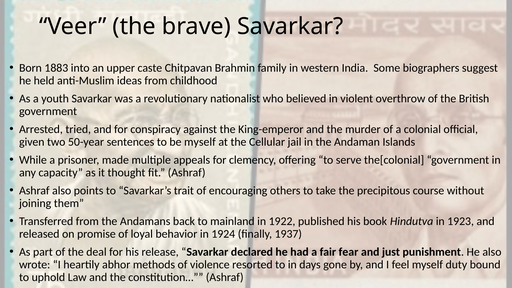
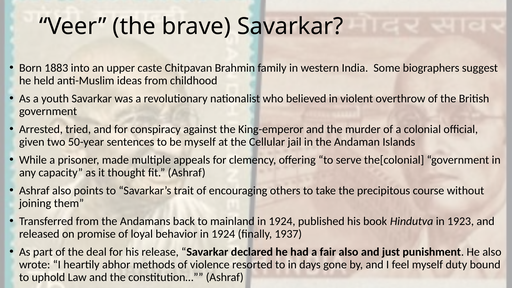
mainland in 1922: 1922 -> 1924 (282, 221)
fair fear: fear -> also (349, 252)
